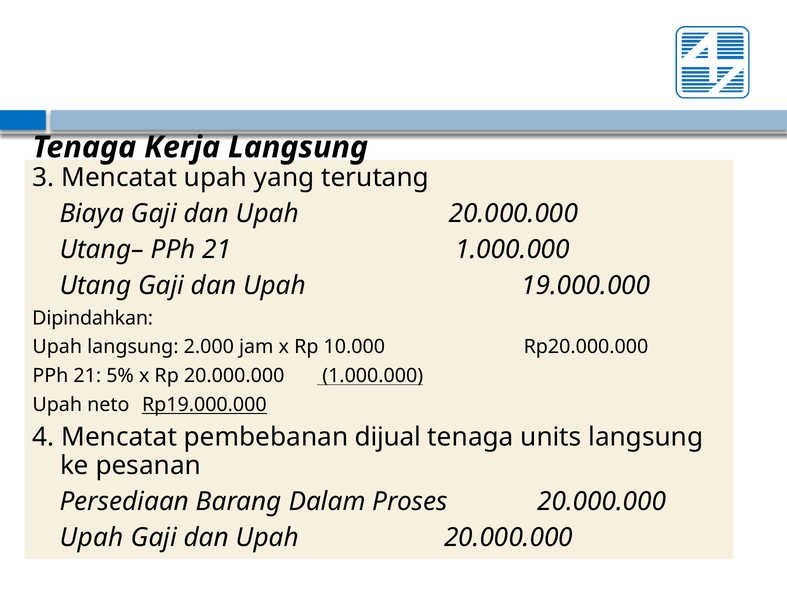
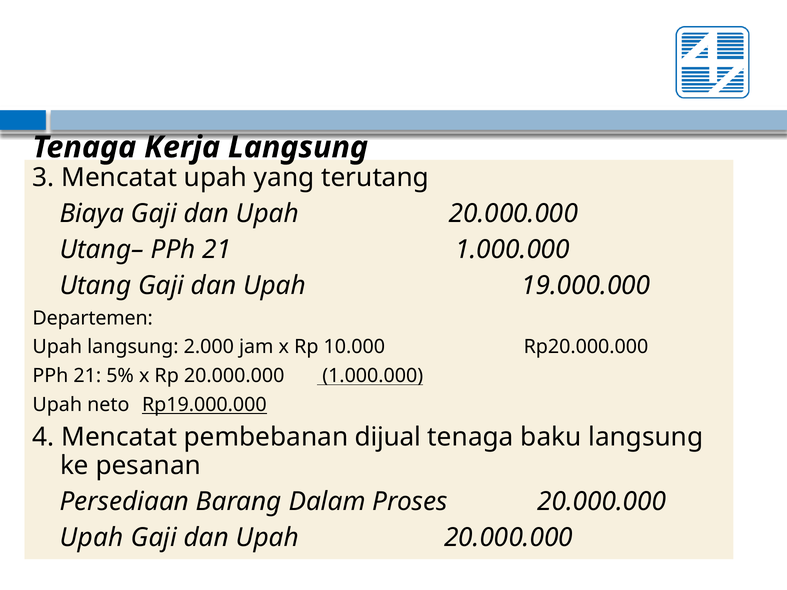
Dipindahkan: Dipindahkan -> Departemen (93, 318)
units: units -> baku (551, 437)
